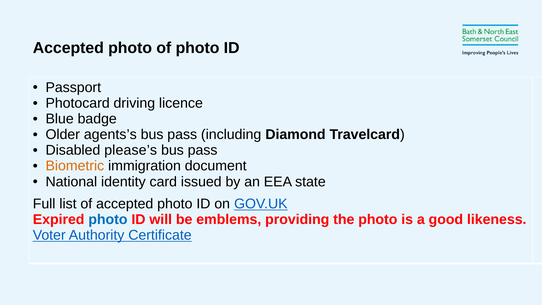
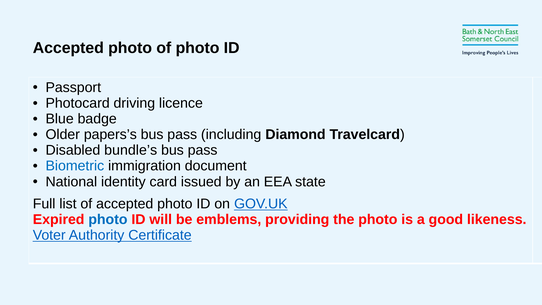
agents’s: agents’s -> papers’s (110, 134)
please’s: please’s -> bundle’s (131, 150)
Biometric colour: orange -> blue (75, 166)
